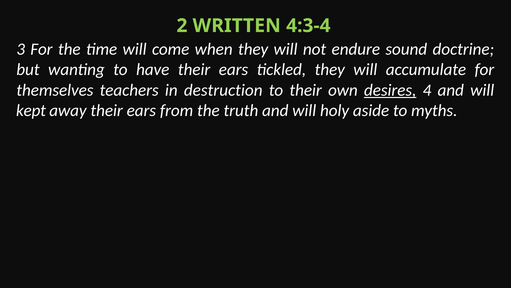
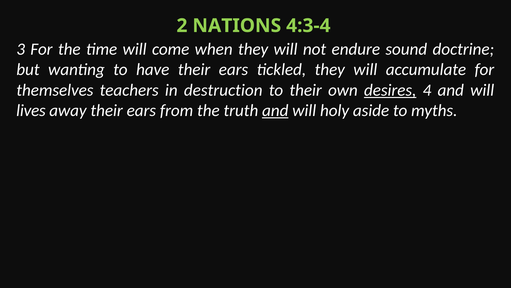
WRITTEN: WRITTEN -> NATIONS (237, 26)
kept: kept -> lives (31, 110)
and underline: none -> present (275, 110)
